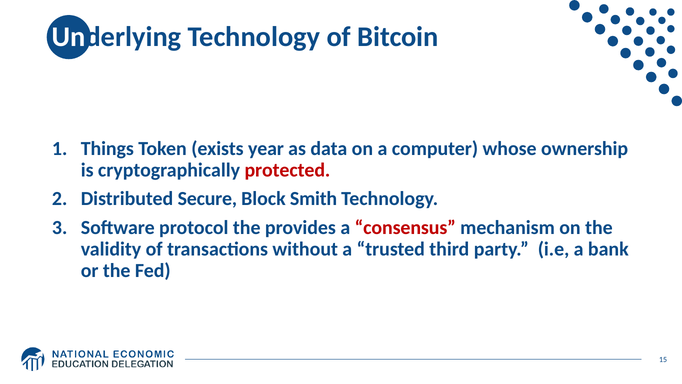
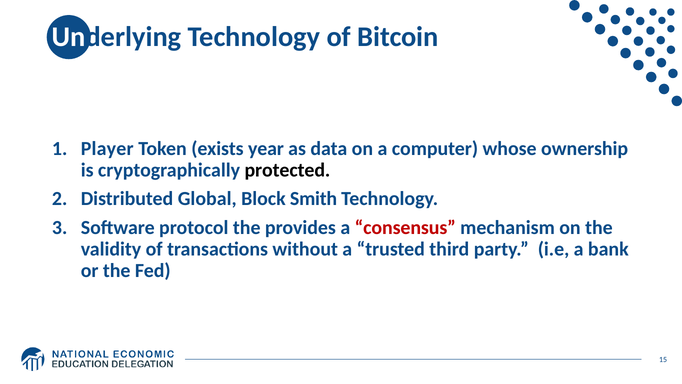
Things: Things -> Player (107, 149)
protected colour: red -> black (287, 170)
Secure: Secure -> Global (207, 199)
